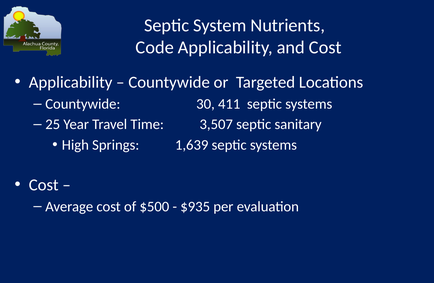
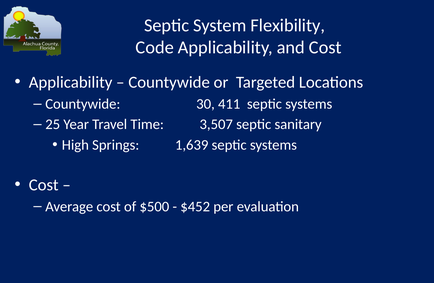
Nutrients: Nutrients -> Flexibility (288, 26)
$935: $935 -> $452 (195, 207)
